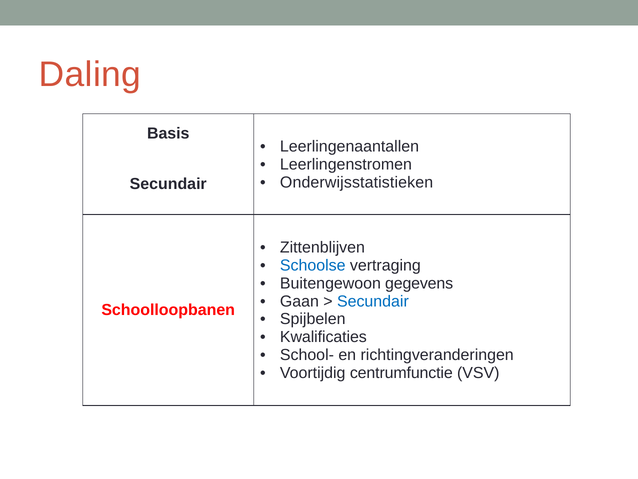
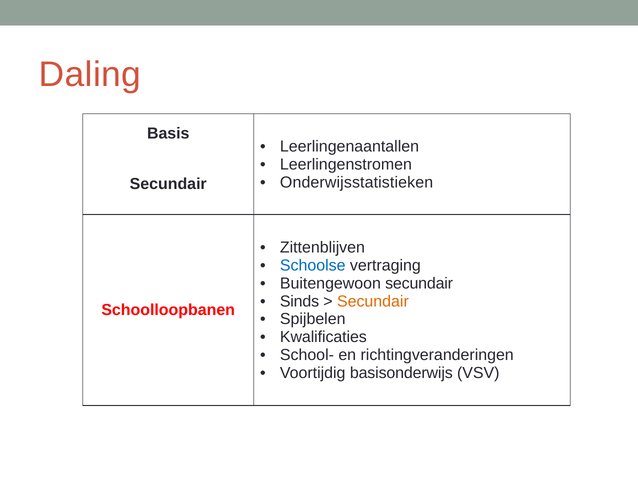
Buitengewoon gegevens: gegevens -> secundair (419, 283)
Gaan: Gaan -> Sinds (300, 301)
Secundair colour: blue -> orange (373, 301)
centrumfunctie: centrumfunctie -> basisonderwijs (401, 372)
